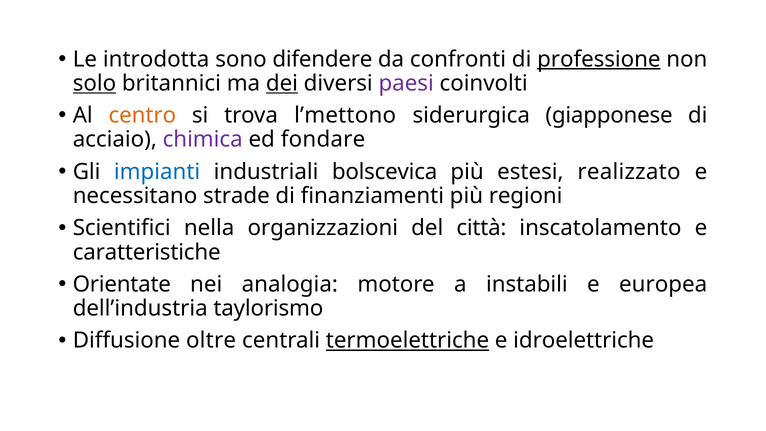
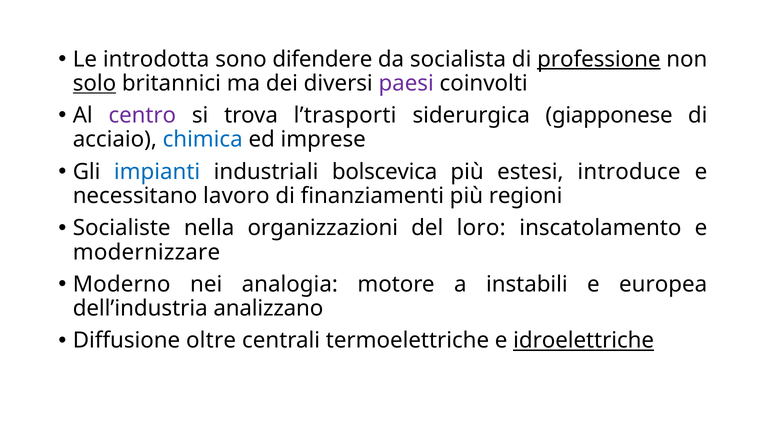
confronti: confronti -> socialista (458, 59)
dei underline: present -> none (282, 83)
centro colour: orange -> purple (142, 115)
l’mettono: l’mettono -> l’trasporti (345, 115)
chimica colour: purple -> blue (203, 140)
fondare: fondare -> imprese (323, 140)
realizzato: realizzato -> introduce (629, 172)
strade: strade -> lavoro (236, 196)
Scientifici: Scientifici -> Socialiste (122, 228)
città: città -> loro (481, 228)
caratteristiche: caratteristiche -> modernizzare (146, 252)
Orientate: Orientate -> Moderno (122, 284)
taylorismo: taylorismo -> analizzano (268, 308)
termoelettriche underline: present -> none (407, 340)
idroelettriche underline: none -> present (584, 340)
